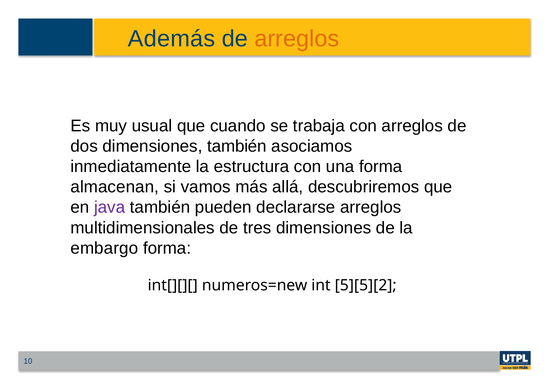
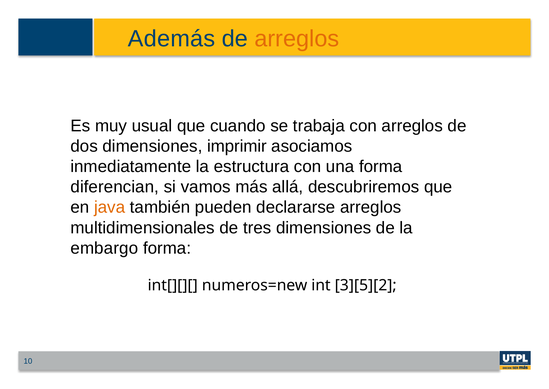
dimensiones también: también -> imprimir (237, 146)
almacenan: almacenan -> diferencian (115, 187)
java colour: purple -> orange (110, 207)
5][5][2: 5][5][2 -> 3][5][2 (366, 285)
